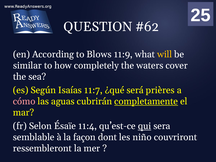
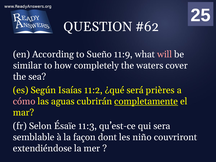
Blows: Blows -> Sueño (99, 54)
will colour: yellow -> pink (165, 54)
11:7: 11:7 -> 11:2 (93, 90)
11:4: 11:4 -> 11:3 (88, 126)
qui underline: present -> none (144, 126)
ressembleront: ressembleront -> extendiéndose (42, 148)
